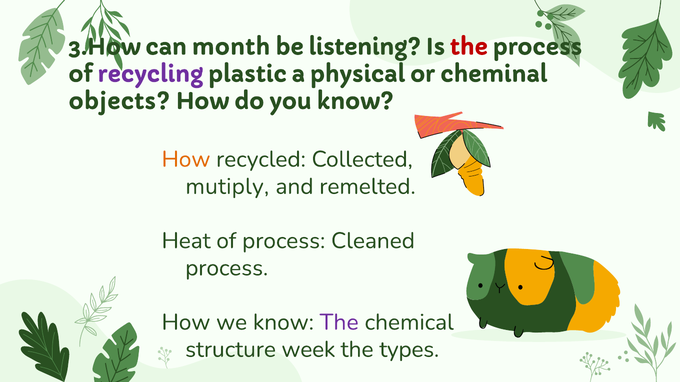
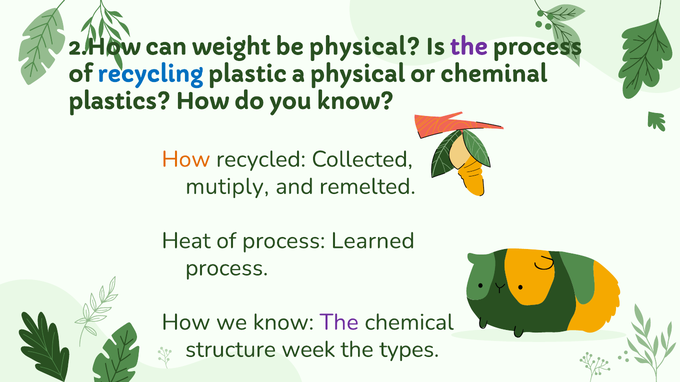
3.How: 3.How -> 2.How (104, 47)
month: month -> weight (231, 47)
be listening: listening -> physical (365, 47)
the colour: red -> purple (469, 47)
recycling colour: purple -> blue (150, 74)
objects: objects -> plastics (120, 102)
Cleaned: Cleaned -> Learned (373, 241)
